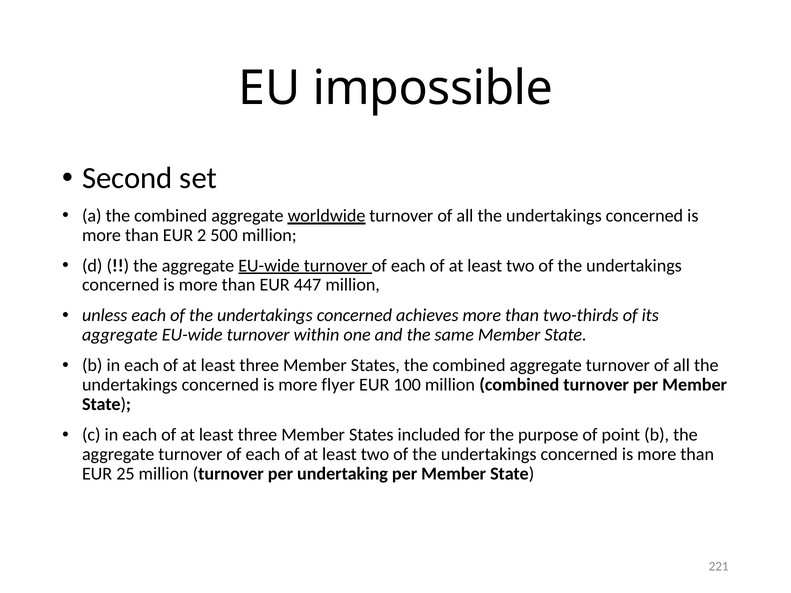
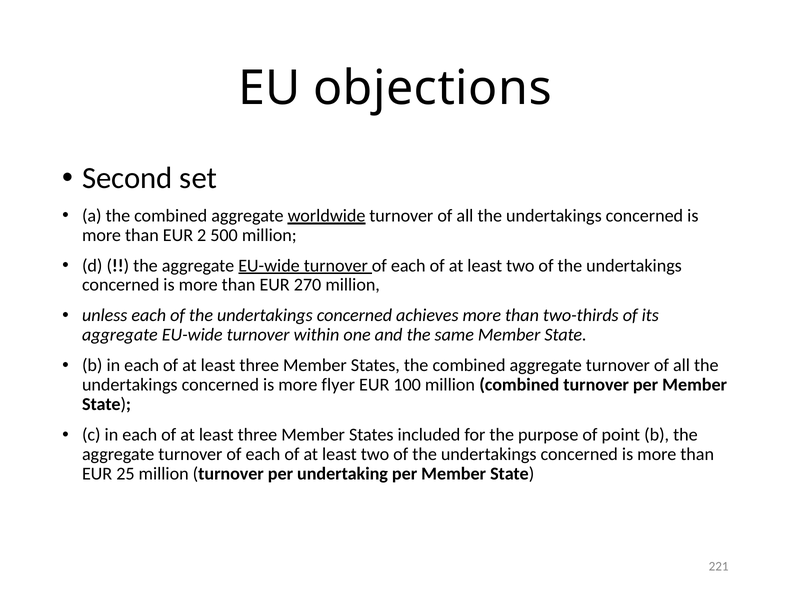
impossible: impossible -> objections (432, 89)
447: 447 -> 270 (308, 285)
